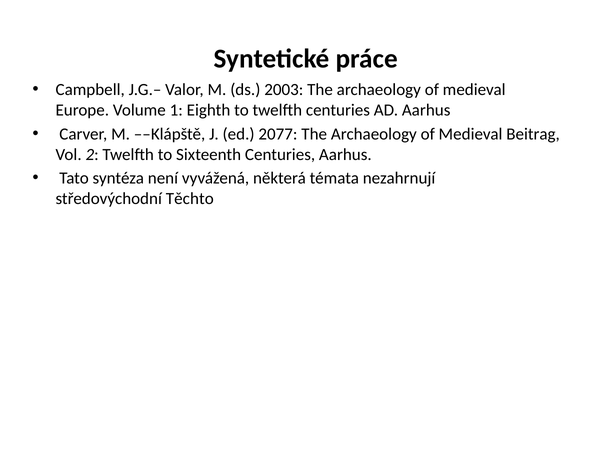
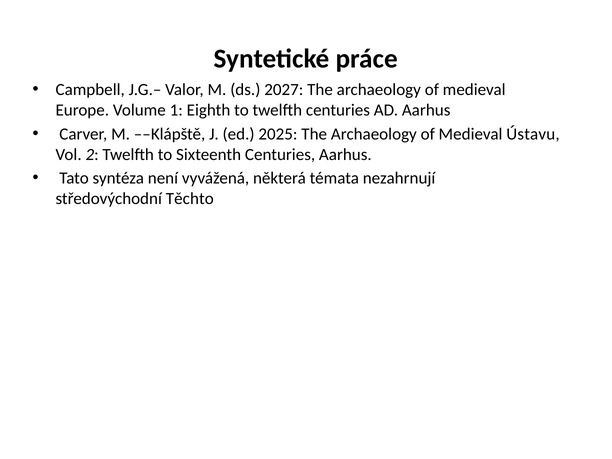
2003: 2003 -> 2027 (284, 90)
2077: 2077 -> 2025 (278, 134)
Beitrag: Beitrag -> Ústavu (533, 134)
